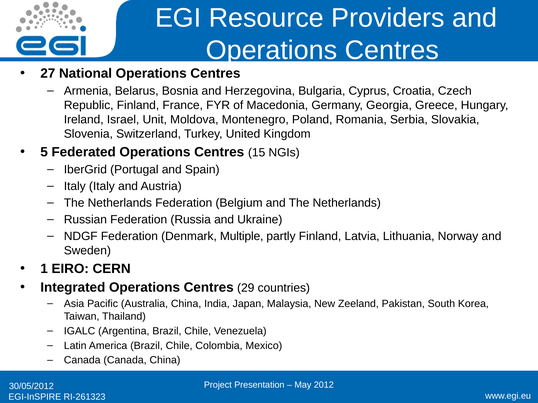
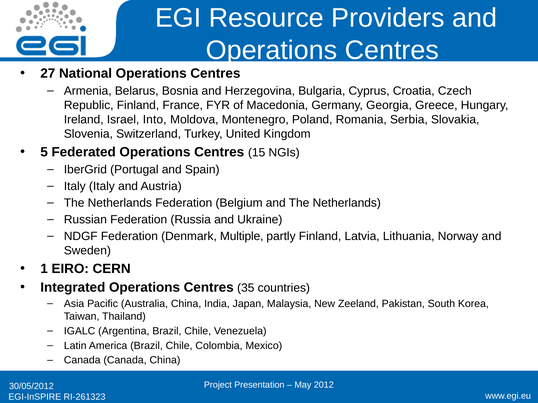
Unit: Unit -> Into (155, 120)
29: 29 -> 35 (246, 288)
